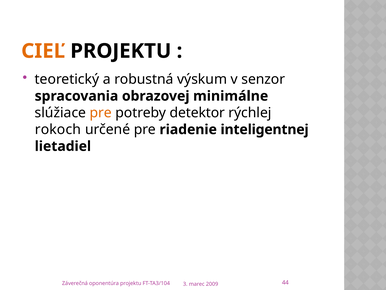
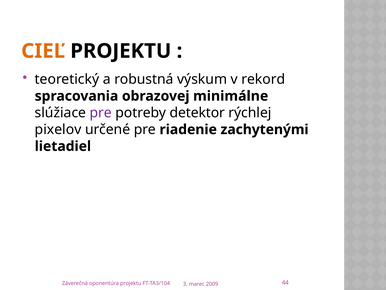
senzor: senzor -> rekord (263, 79)
pre colour: orange -> purple (101, 113)
rokoch: rokoch -> pixelov (58, 129)
inteligentnej: inteligentnej -> zachytenými (265, 129)
